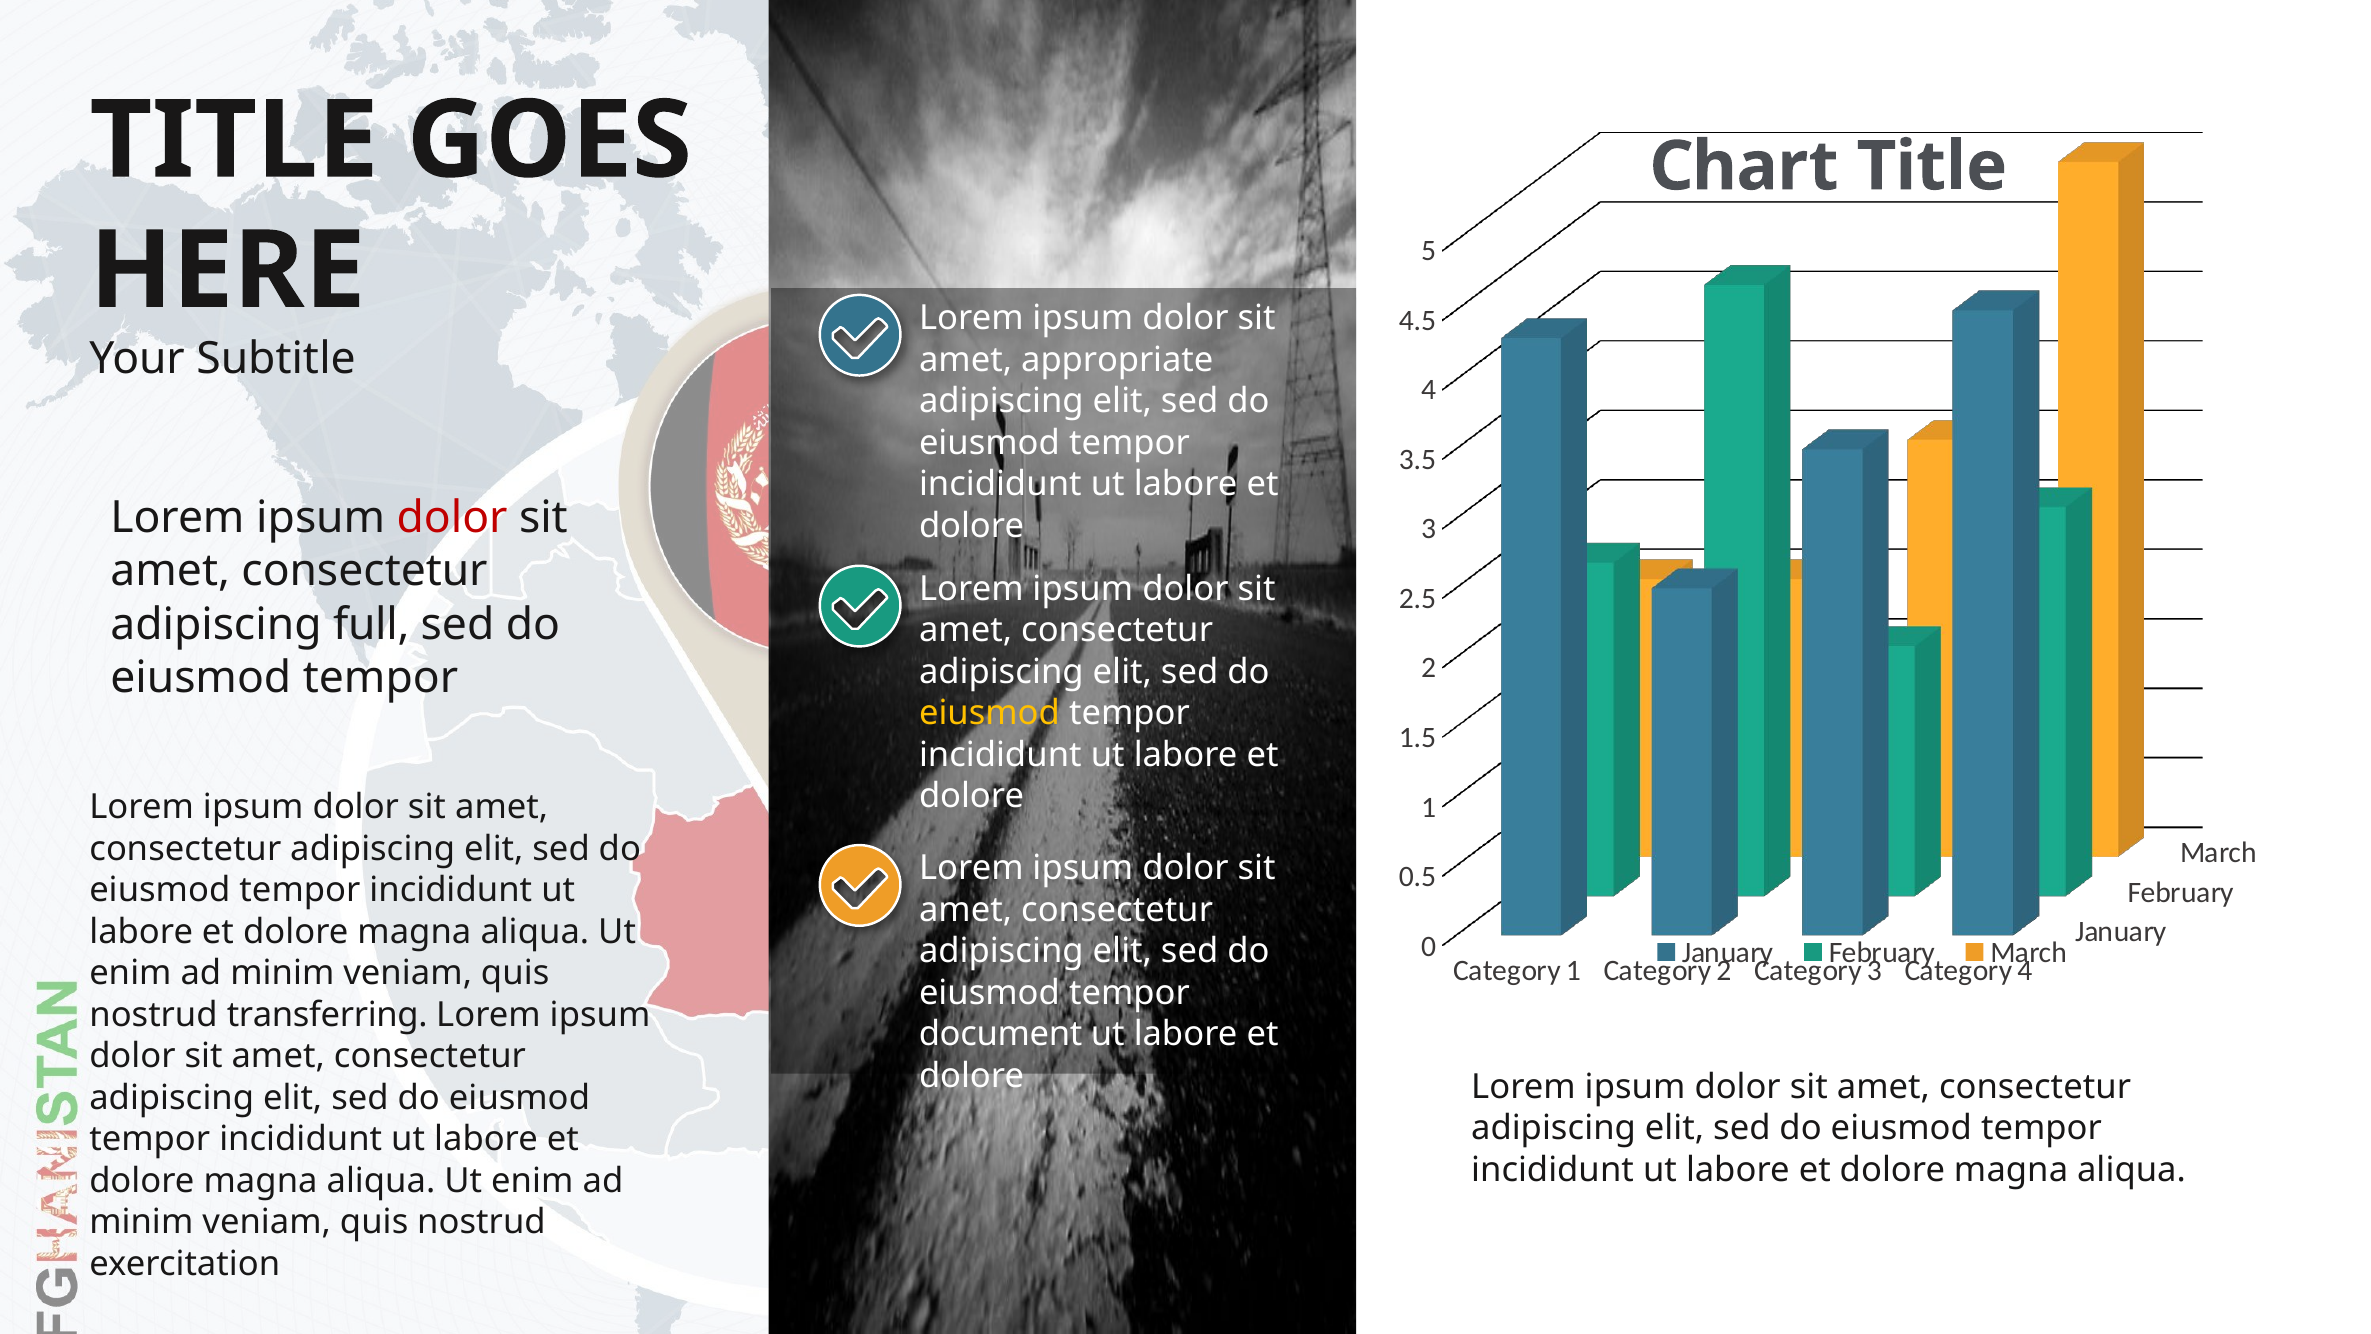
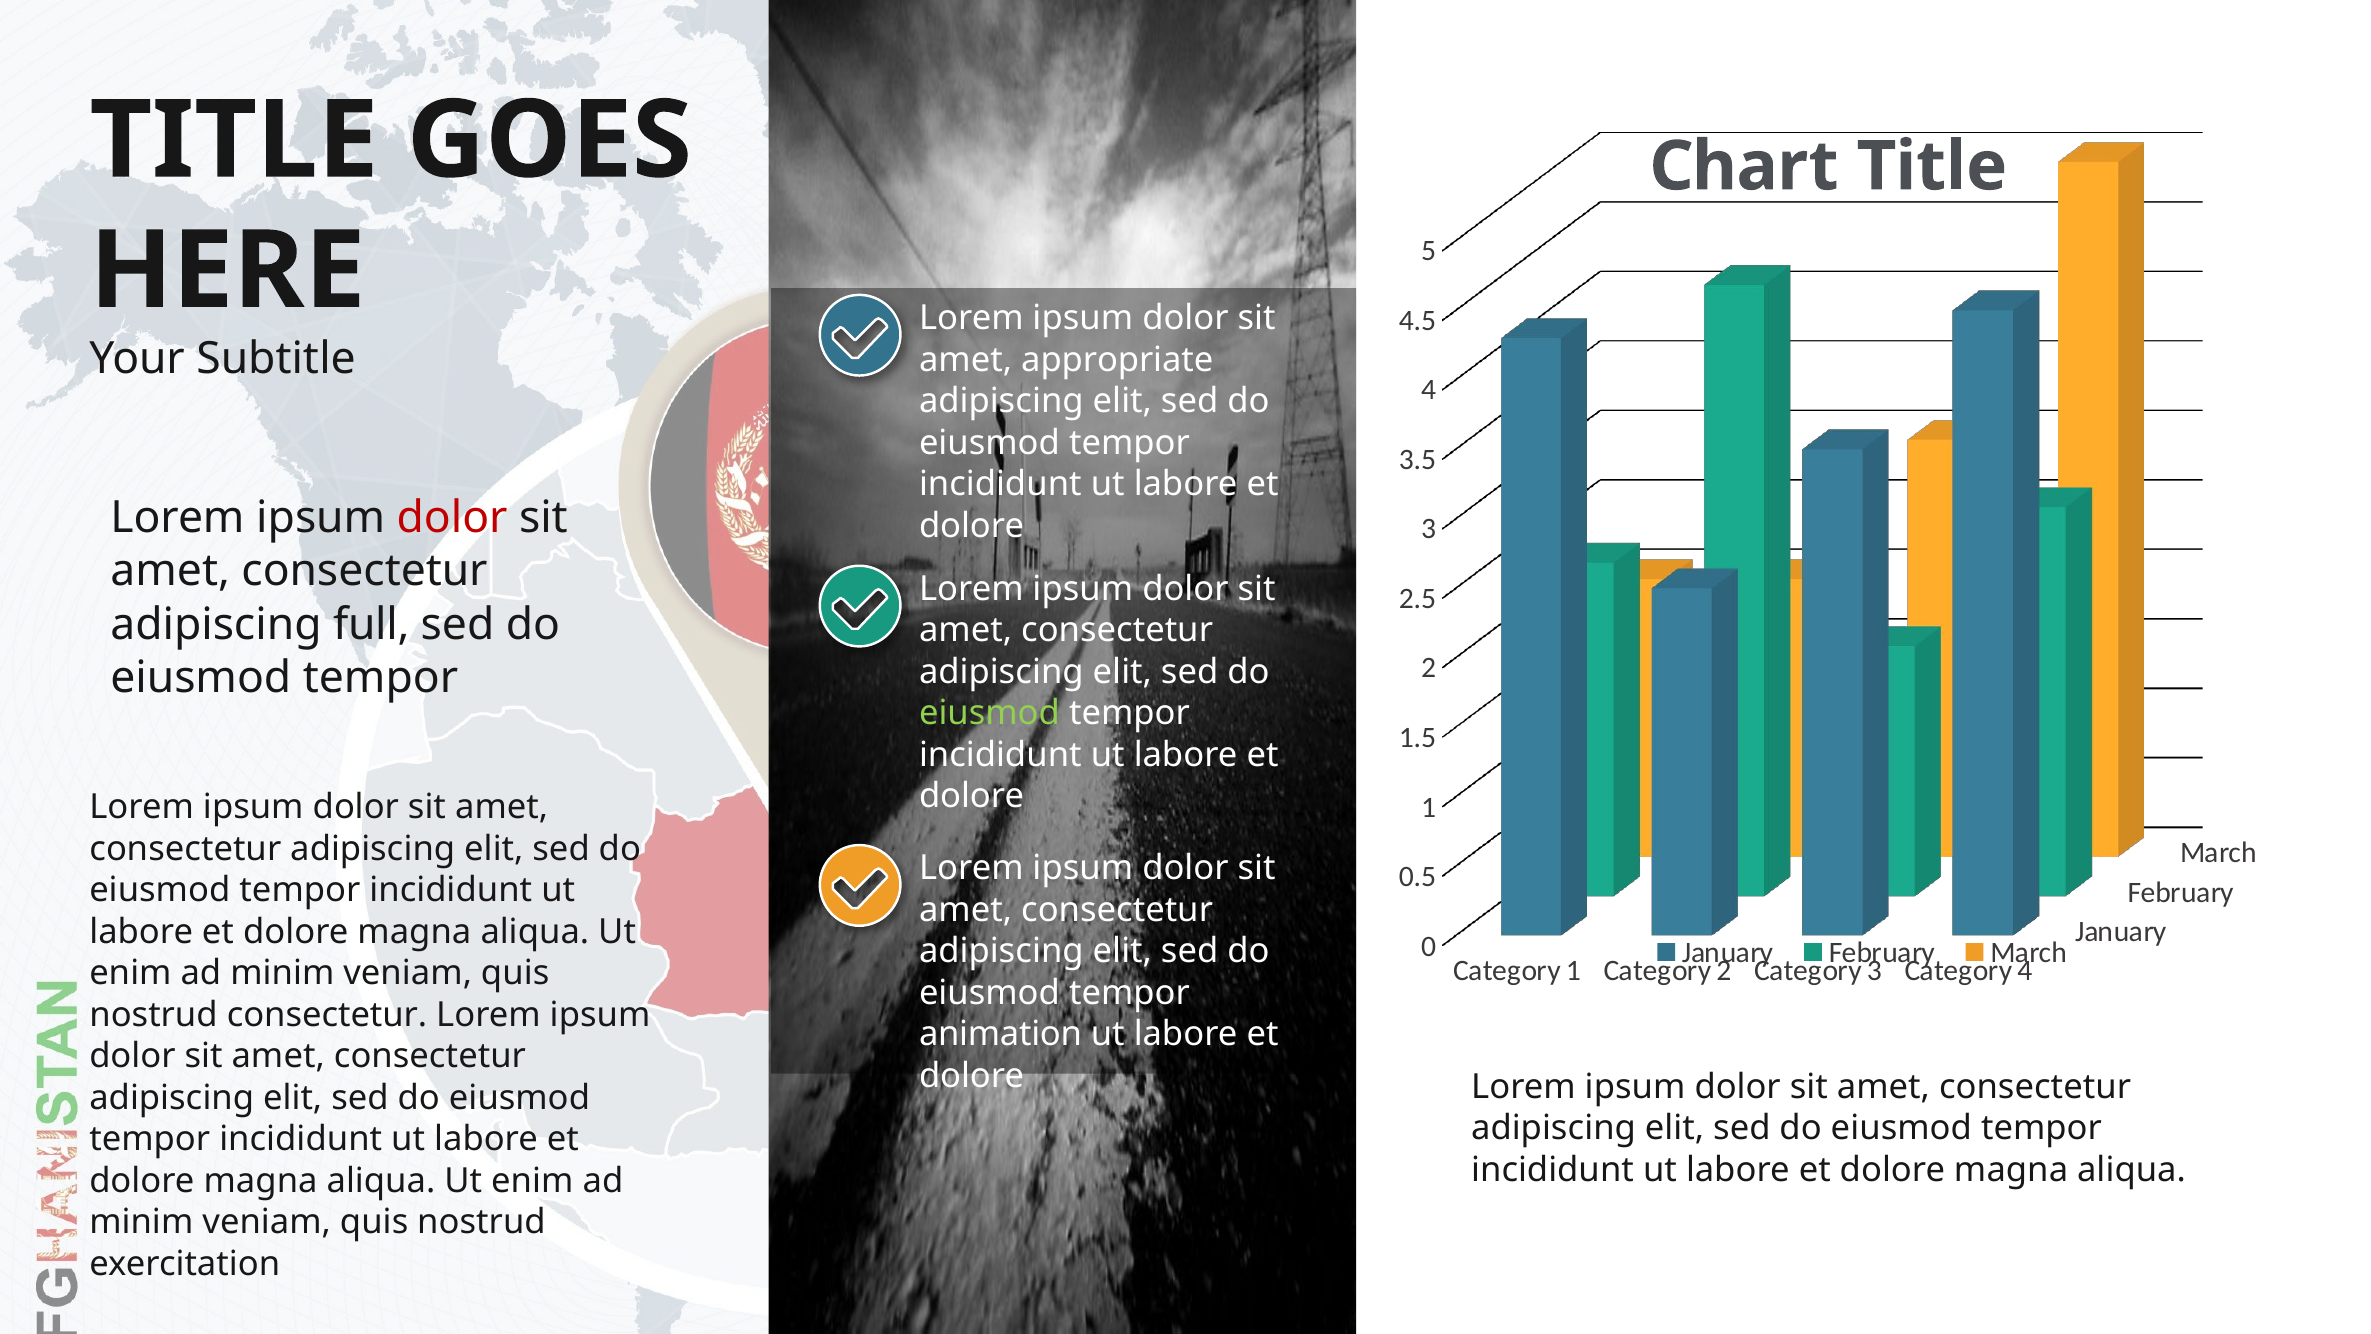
eiusmod colour: yellow -> light green (989, 713)
nostrud transferring: transferring -> consectetur (327, 1015)
document: document -> animation (1001, 1034)
